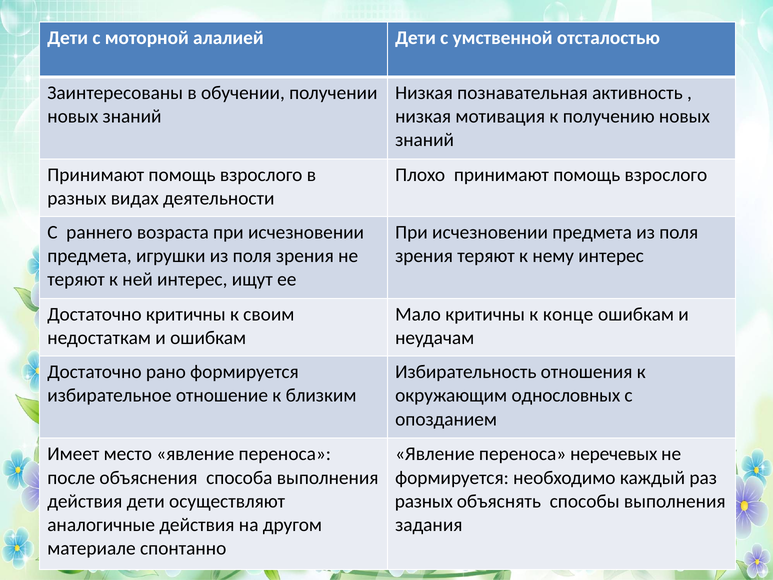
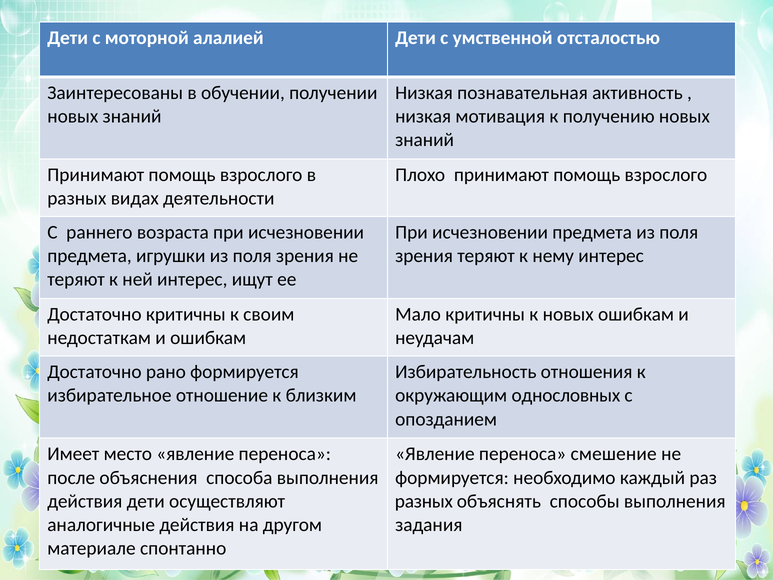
к конце: конце -> новых (568, 314)
неречевых: неречевых -> смешение (614, 454)
